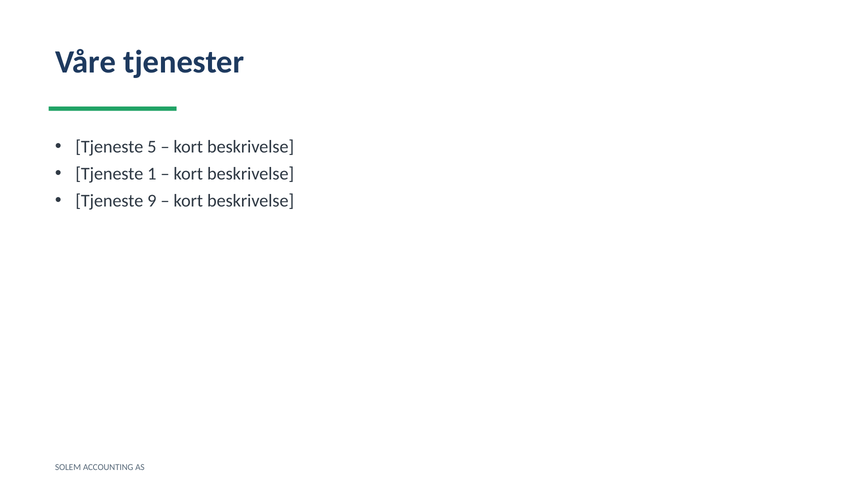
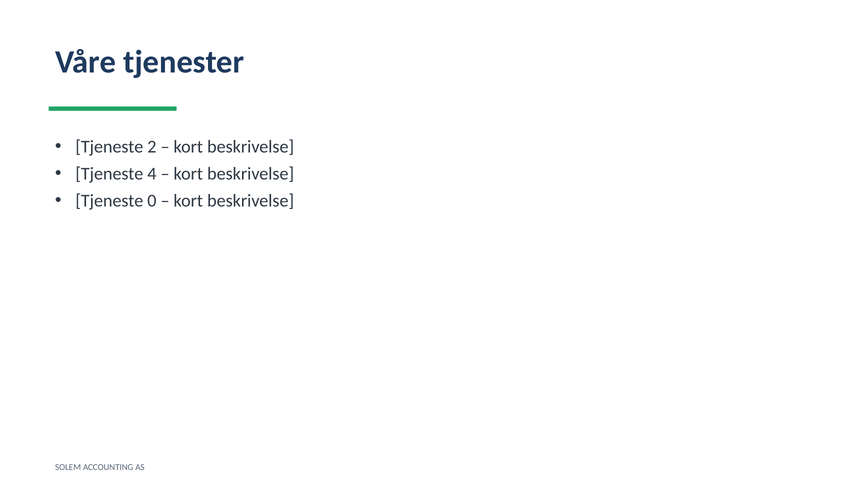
5: 5 -> 2 (152, 147)
1: 1 -> 4 (152, 174)
9: 9 -> 0 (152, 201)
